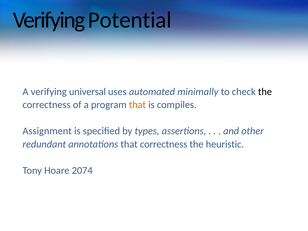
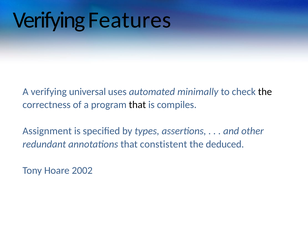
Potential: Potential -> Features (130, 20)
that colour: orange -> black (137, 105)
that correctness: correctness -> constistent (164, 144)
heuristic: heuristic -> deduced (225, 144)
2074: 2074 -> 2002 (82, 170)
